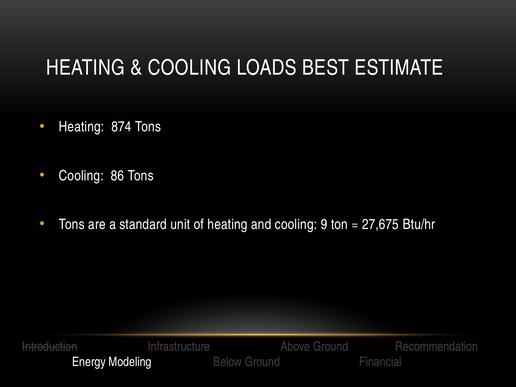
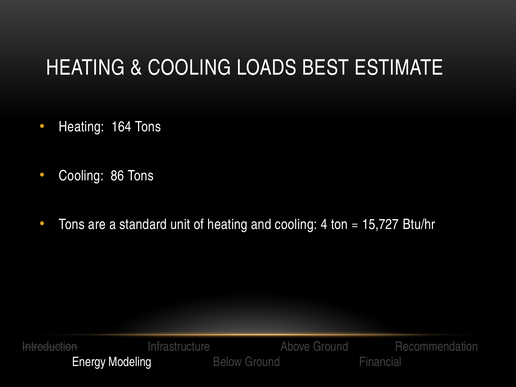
874: 874 -> 164 (121, 127)
9: 9 -> 4 (324, 224)
27,675: 27,675 -> 15,727 (380, 224)
